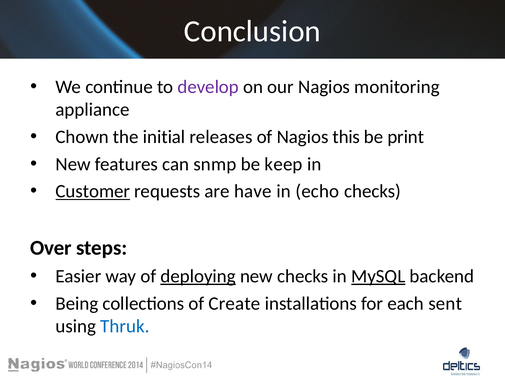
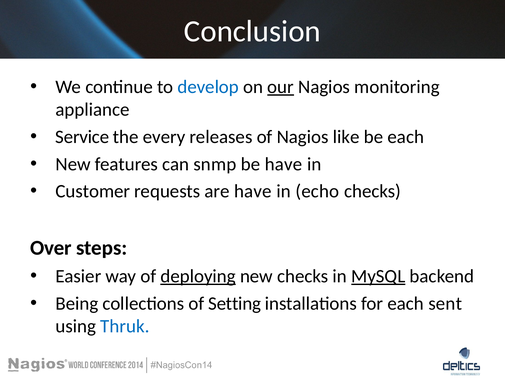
develop colour: purple -> blue (208, 87)
our underline: none -> present (281, 87)
Chown: Chown -> Service (82, 137)
initial: initial -> every (164, 137)
this: this -> like (346, 137)
be print: print -> each (406, 137)
be keep: keep -> have (284, 164)
Customer underline: present -> none (93, 191)
Create: Create -> Setting (235, 303)
